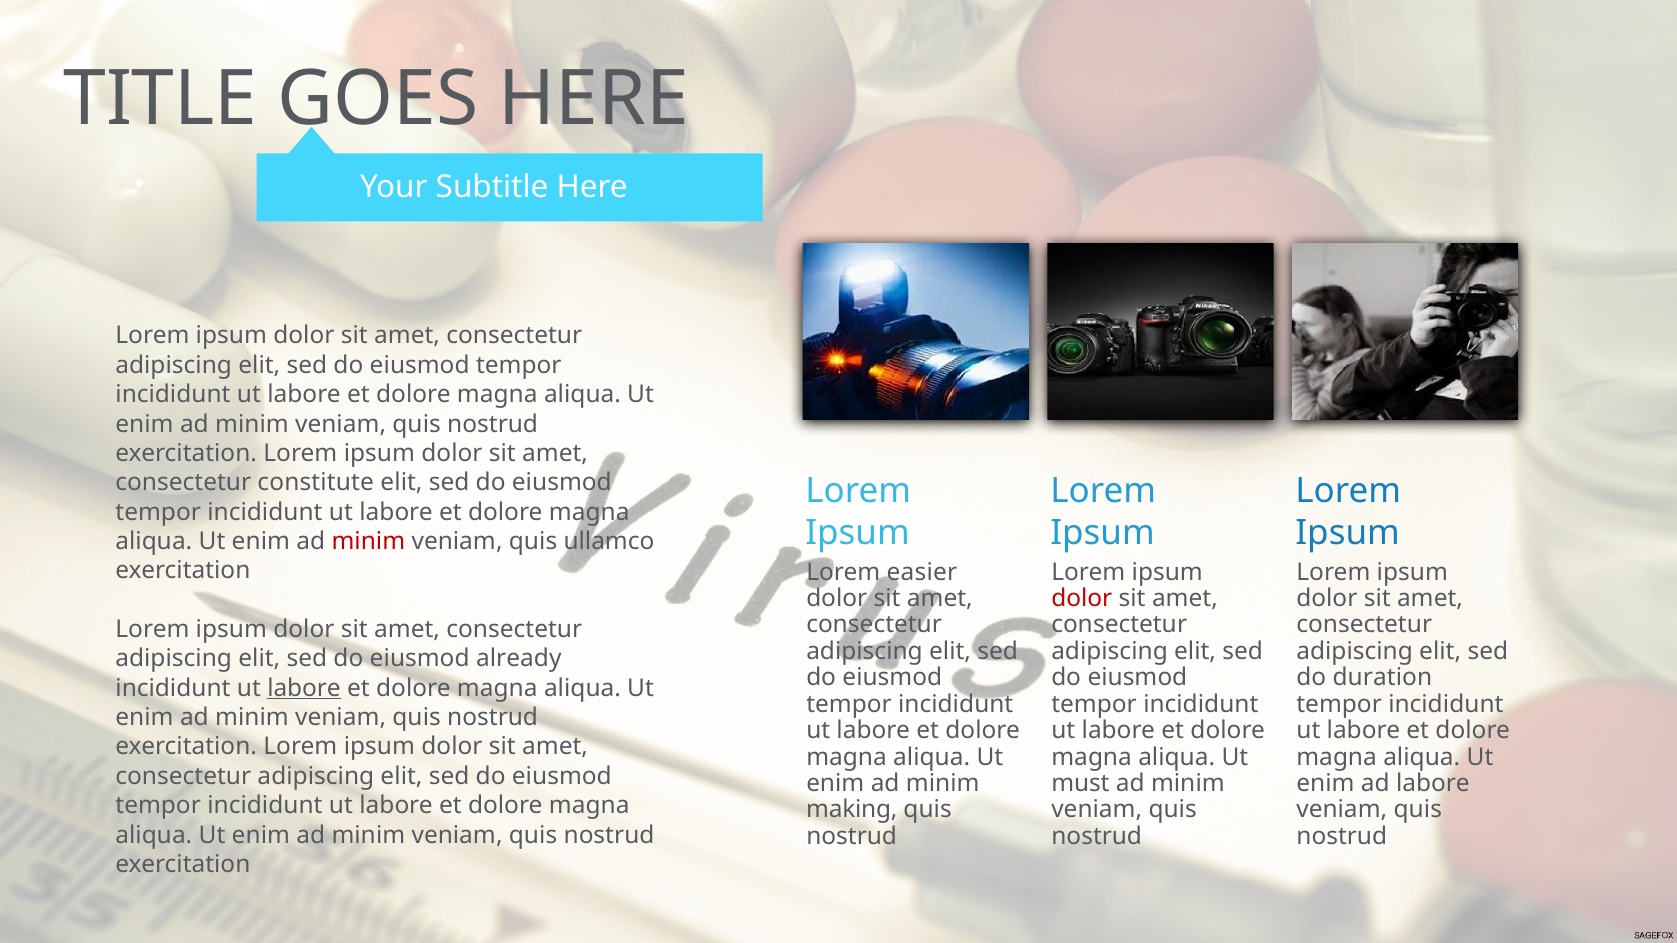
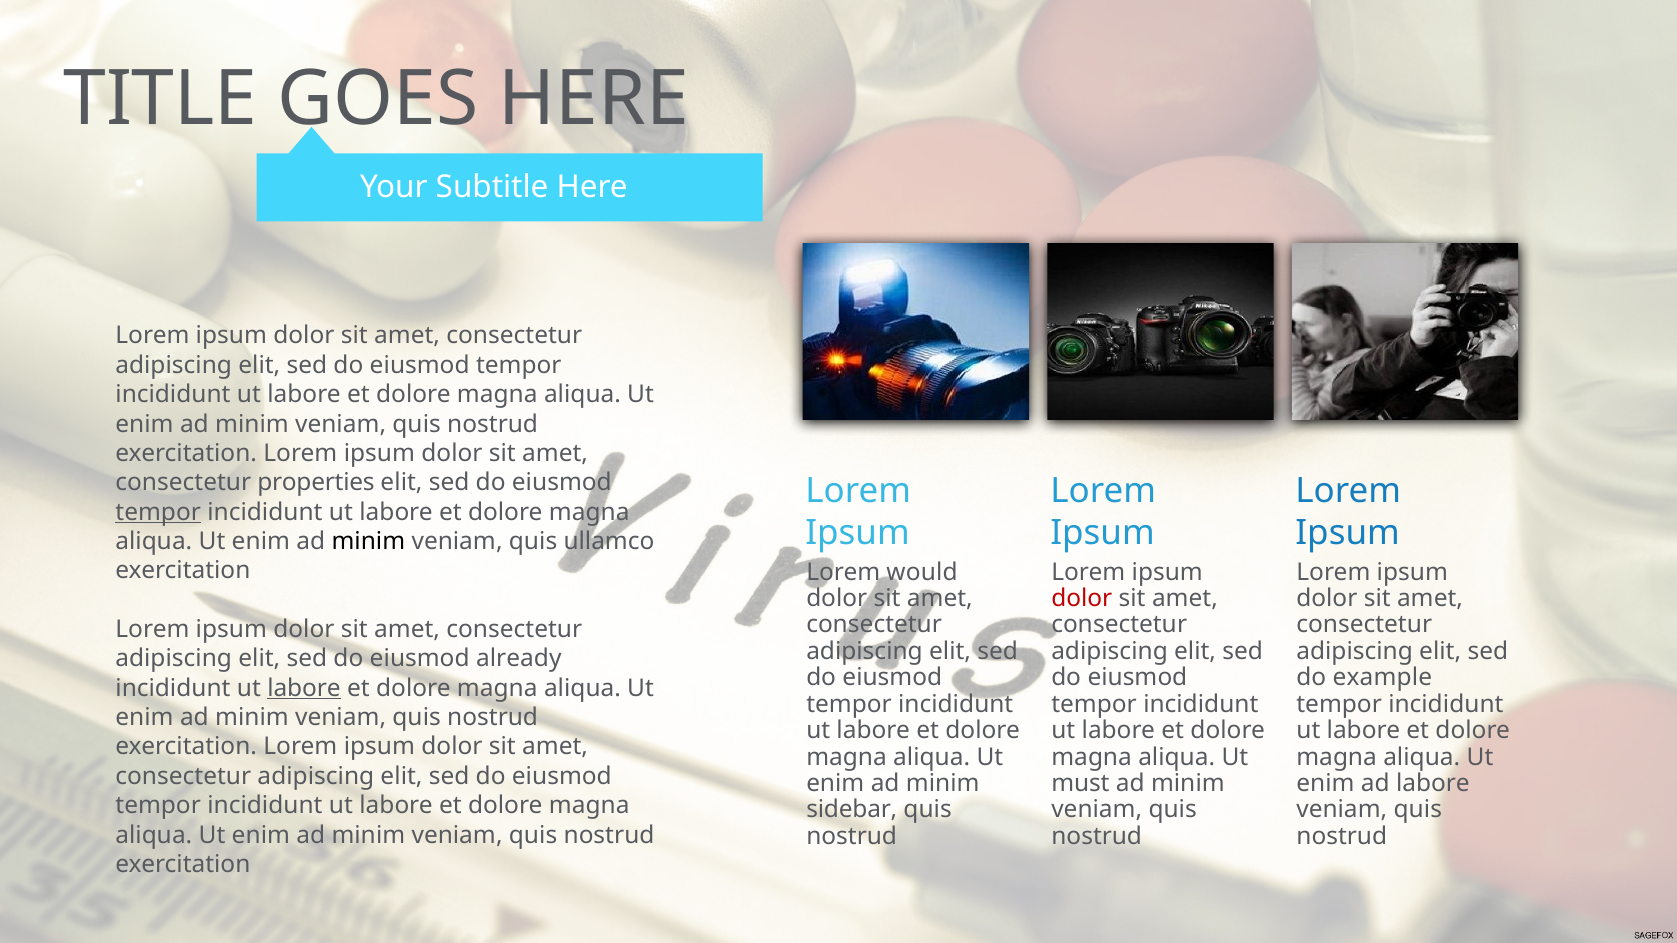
constitute: constitute -> properties (316, 483)
tempor underline: none -> present (158, 512)
minim colour: red -> black (368, 542)
easier: easier -> would (922, 572)
duration: duration -> example (1382, 678)
making: making -> sidebar (852, 810)
